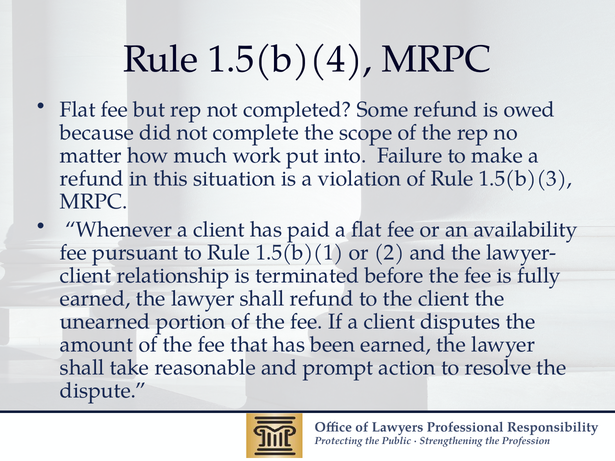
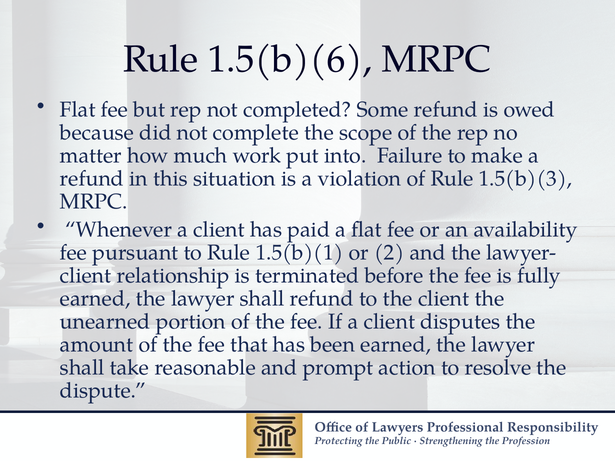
1.5(b)(4: 1.5(b)(4 -> 1.5(b)(6 (290, 60)
